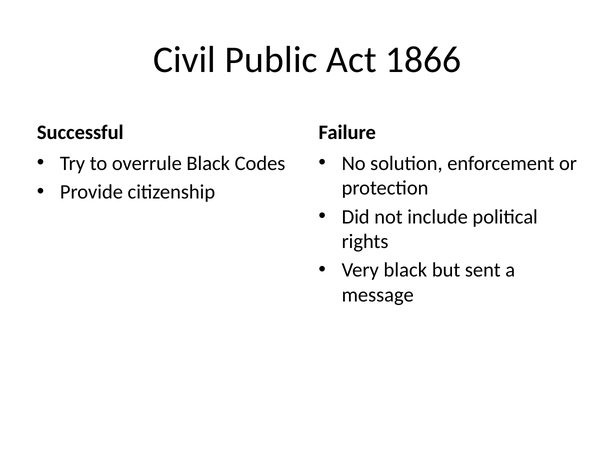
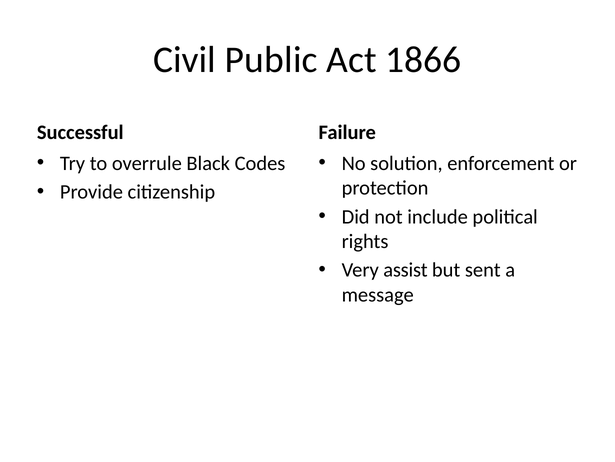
Very black: black -> assist (406, 270)
